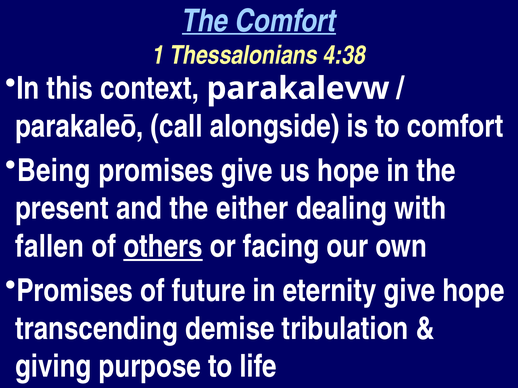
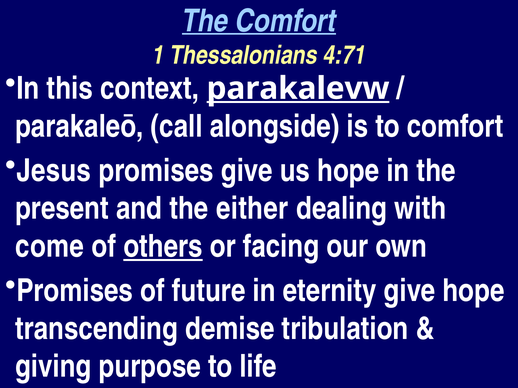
4:38: 4:38 -> 4:71 (344, 55)
parakalevw underline: none -> present (298, 89)
Being: Being -> Jesus (54, 171)
fallen: fallen -> come (50, 247)
